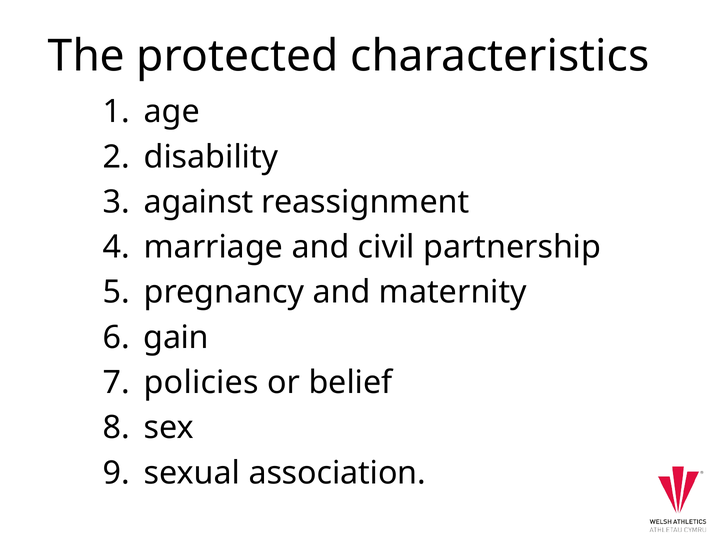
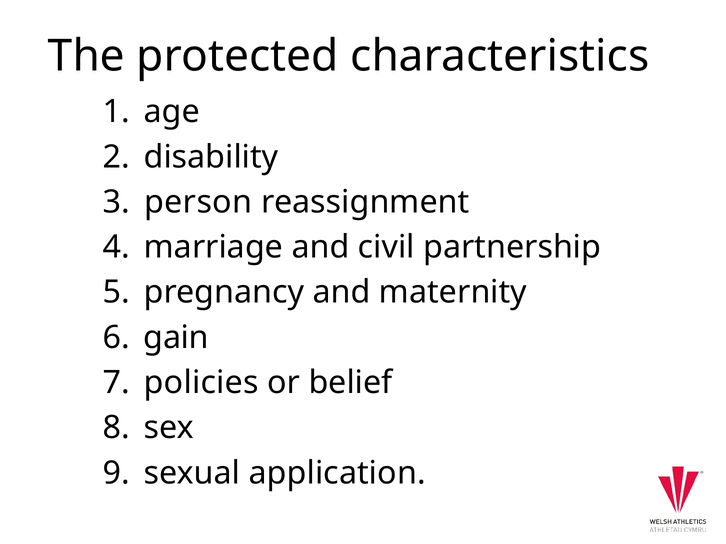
against: against -> person (198, 202)
association: association -> application (337, 473)
